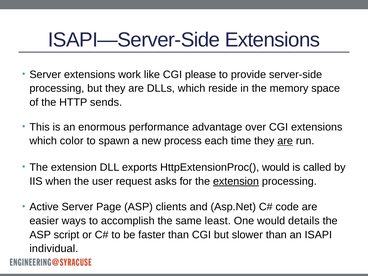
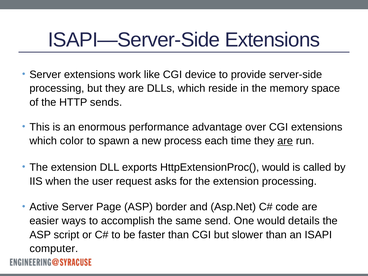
please: please -> device (200, 74)
extension underline: present -> none (236, 181)
clients: clients -> border (171, 207)
least: least -> send (218, 221)
individual: individual -> computer (54, 249)
